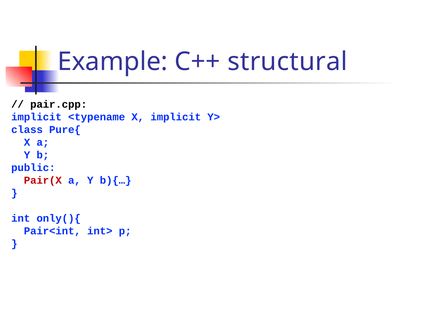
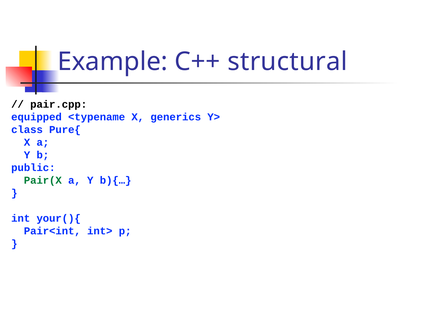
implicit: implicit -> equipped (37, 117)
X implicit: implicit -> generics (176, 117)
Pair(X colour: red -> green (43, 180)
only(){: only(){ -> your(){ (59, 218)
